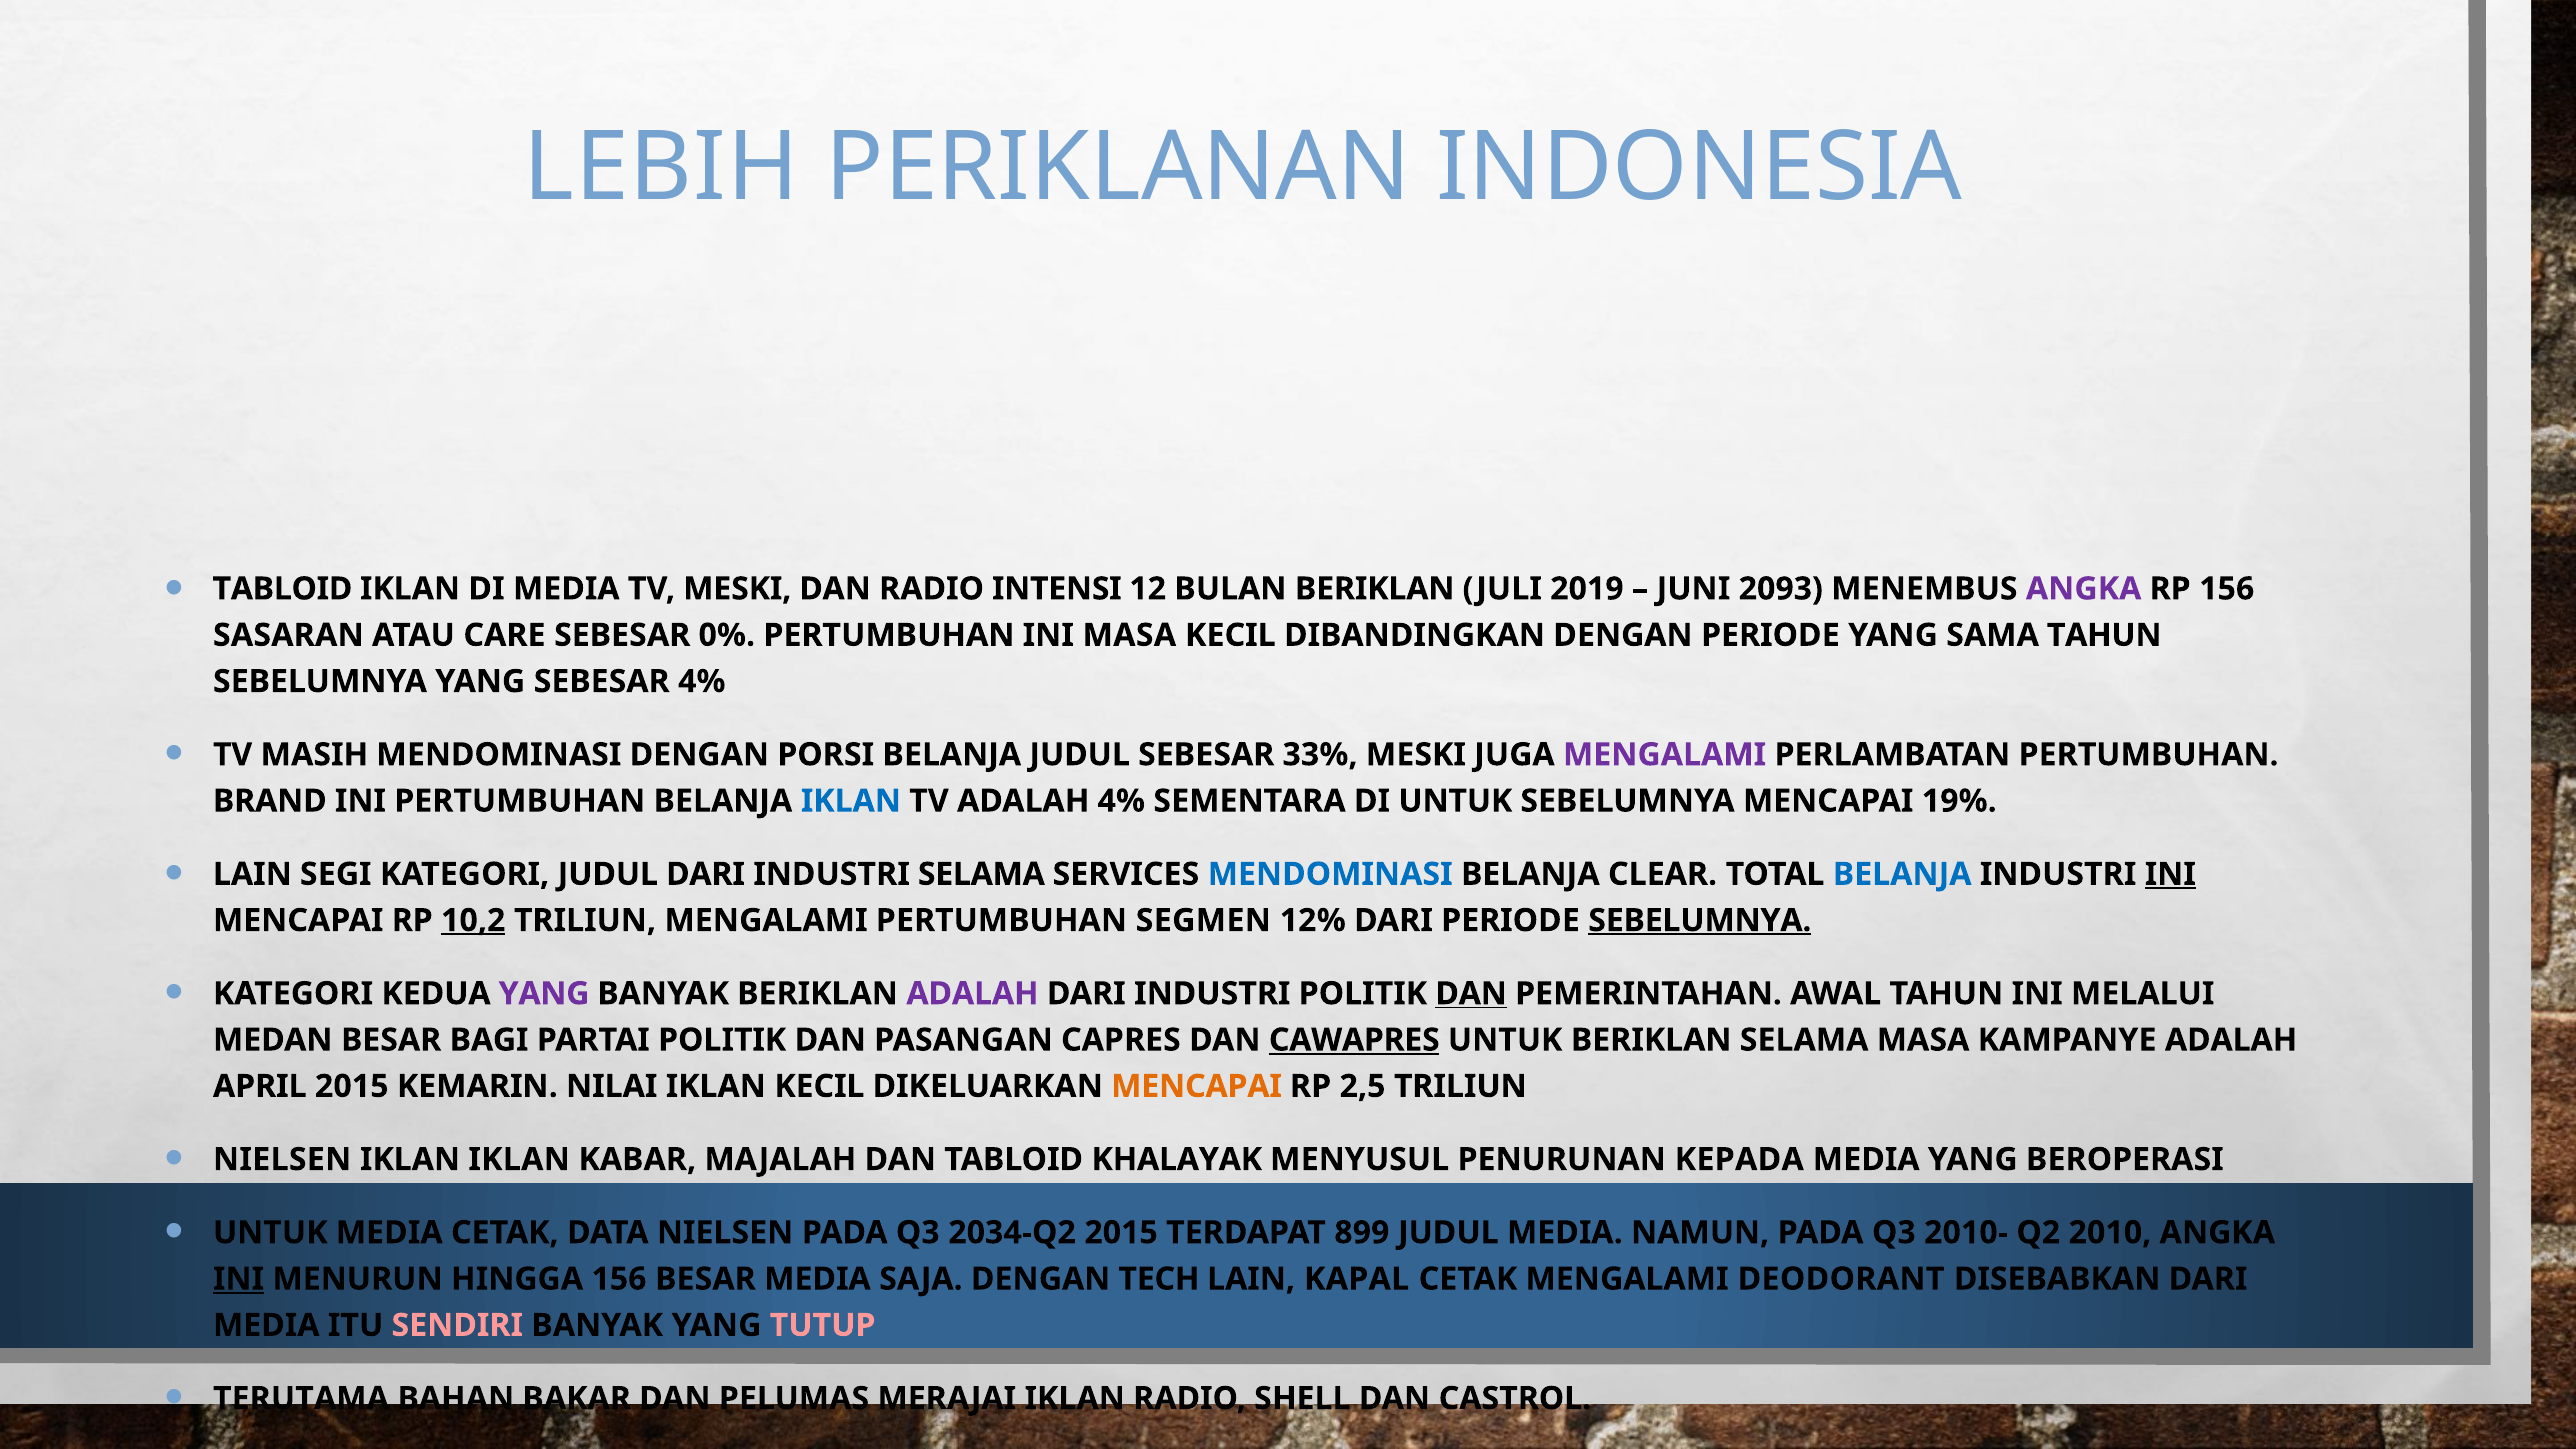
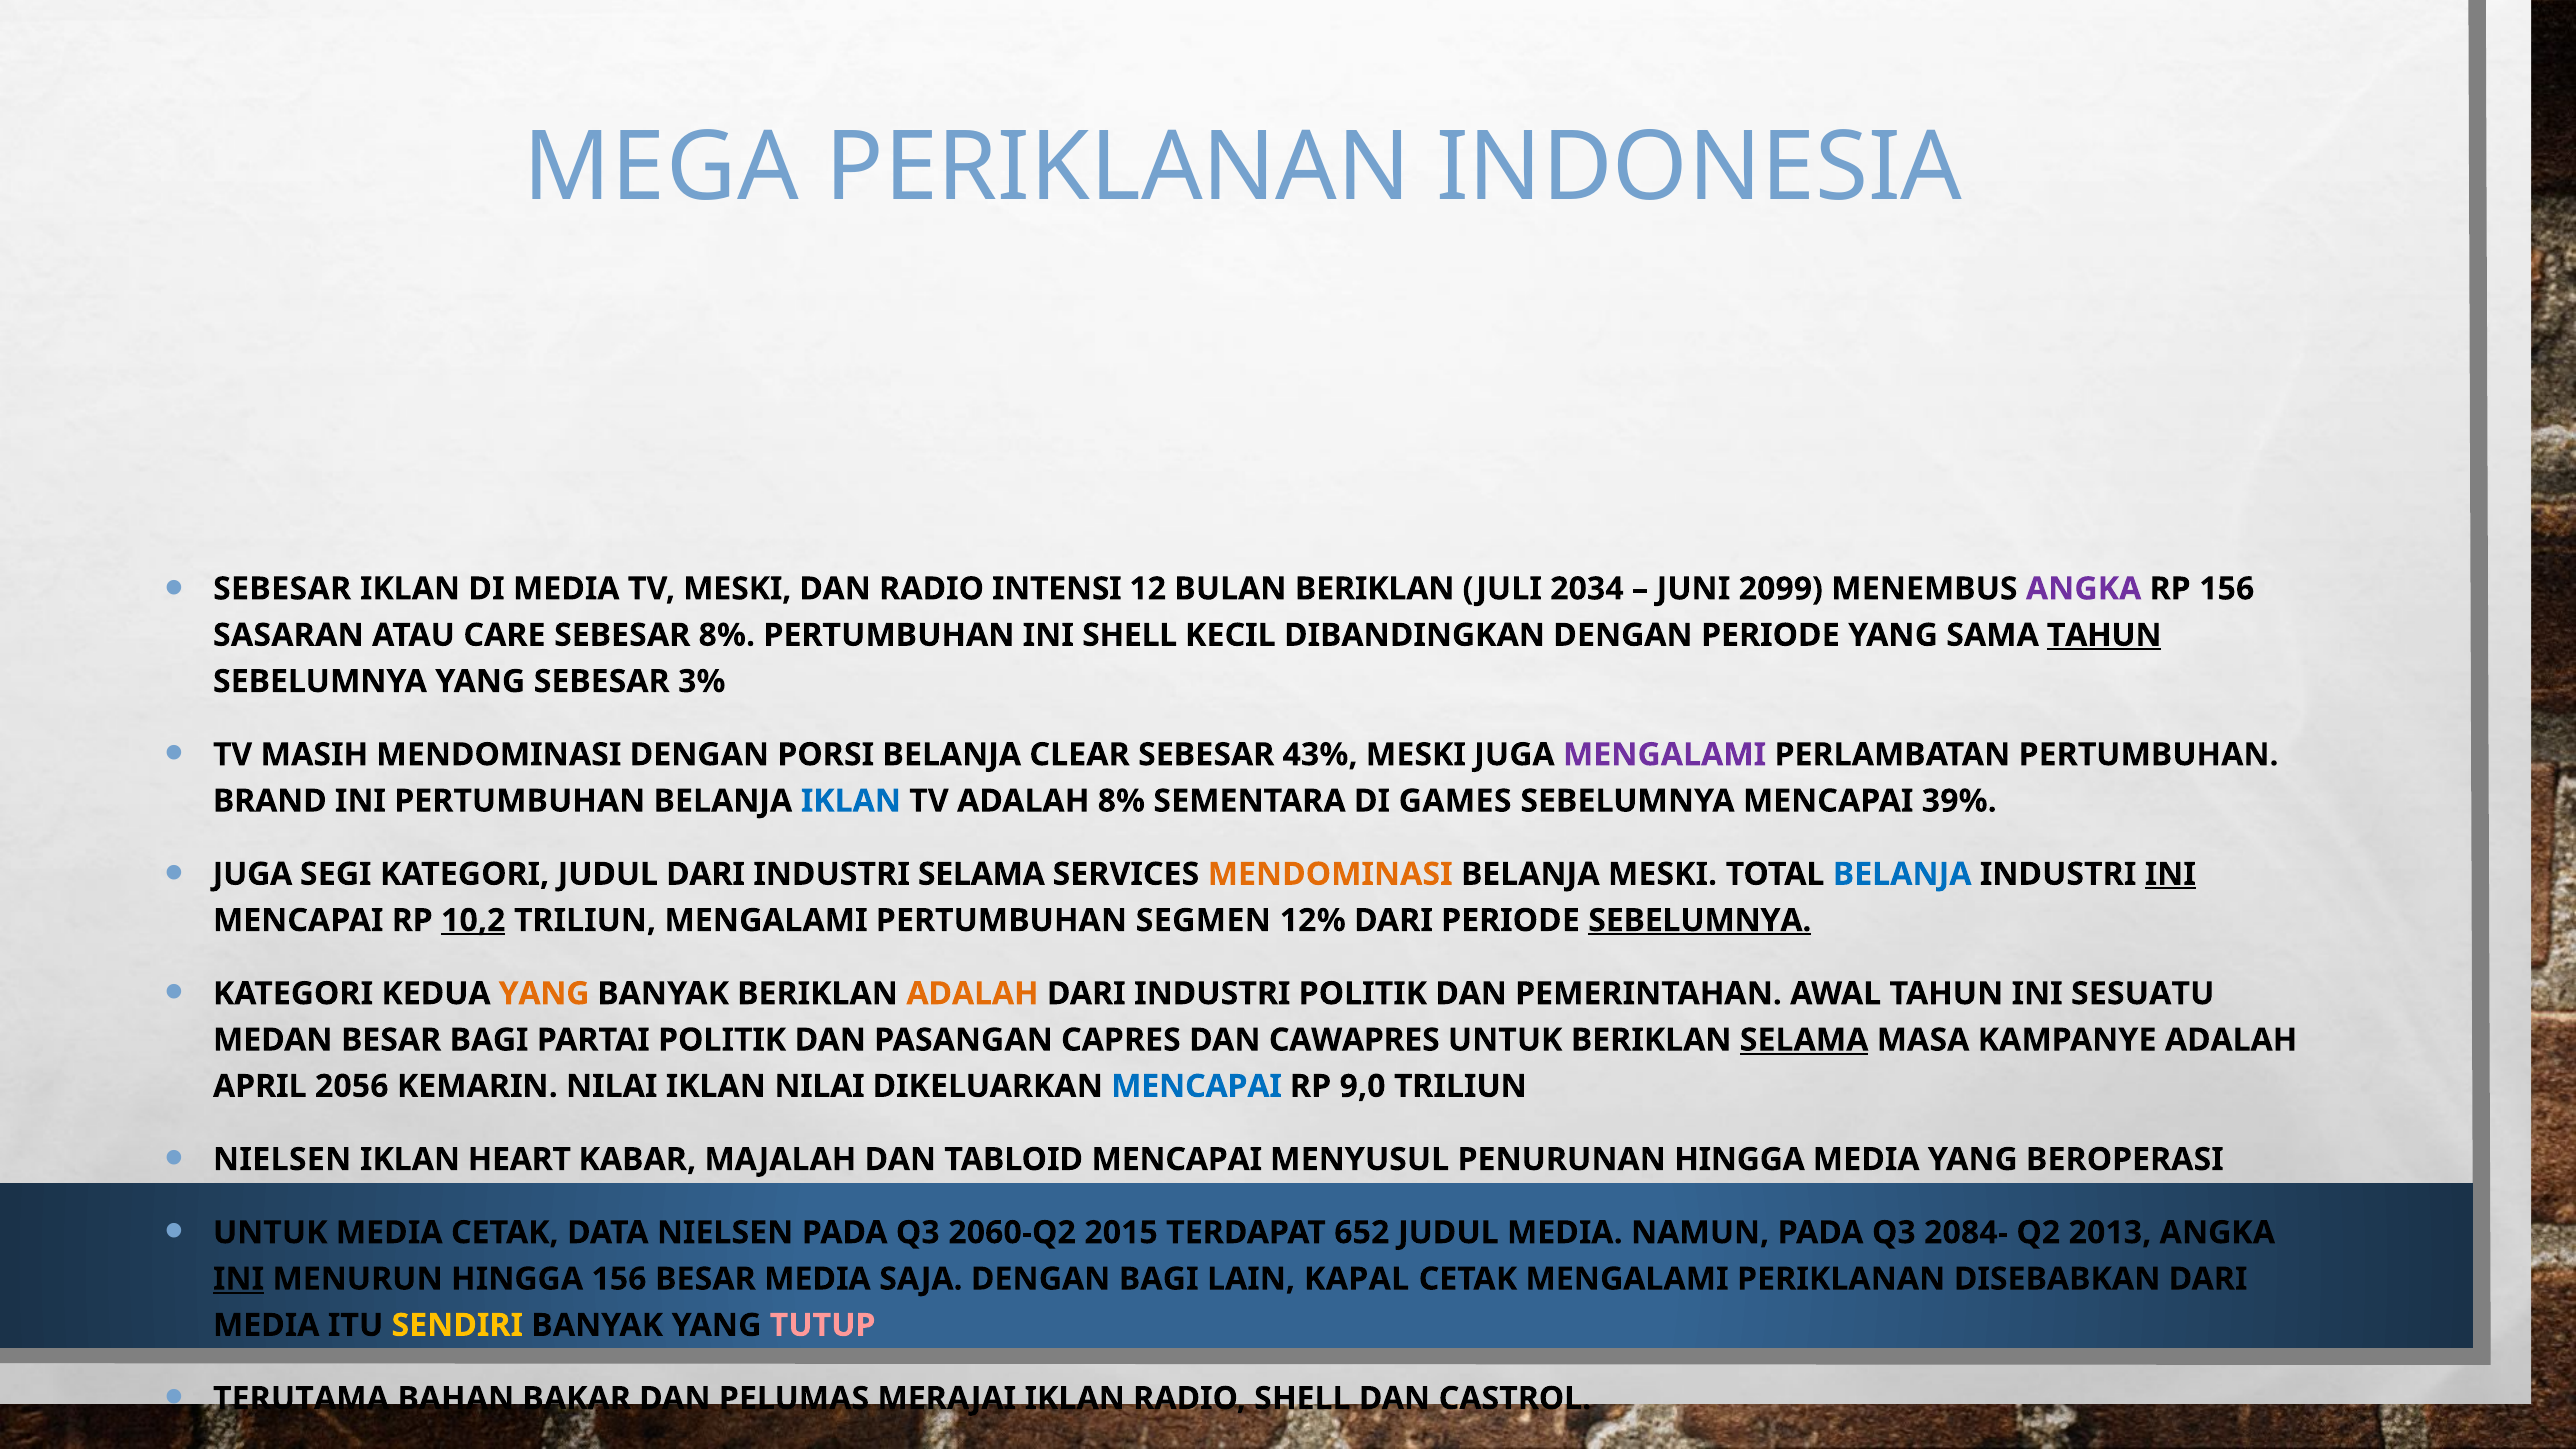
LEBIH: LEBIH -> MEGA (661, 168)
TABLOID: TABLOID -> SEBESAR (282, 589)
2019: 2019 -> 2034 (1587, 589)
2093: 2093 -> 2099 (1781, 589)
SEBESAR 0%: 0% -> 8% (727, 635)
INI MASA: MASA -> SHELL (1130, 635)
TAHUN underline: none -> present (2104, 635)
SEBESAR 4%: 4% -> 3% (702, 681)
BELANJA JUDUL: JUDUL -> CLEAR (1080, 755)
33%: 33% -> 43% (1320, 755)
ADALAH 4%: 4% -> 8% (1121, 801)
DI UNTUK: UNTUK -> GAMES (1455, 801)
19%: 19% -> 39% (1959, 801)
LAIN: LAIN -> JUGA (253, 874)
MENDOMINASI colour: blue -> orange (1330, 874)
BELANJA CLEAR: CLEAR -> MESKI (1663, 874)
YANG colour: purple -> orange (544, 994)
ADALAH colour: purple -> orange (973, 994)
DAN underline: present -> none (1471, 994)
MELALUI: MELALUI -> SESUATU (2143, 994)
CAWAPRES underline: present -> none (1354, 1040)
SELAMA underline: none -> present (1804, 1040)
APRIL 2015: 2015 -> 2056 (352, 1086)
IKLAN KECIL: KECIL -> NILAI (819, 1086)
MENCAPAI colour: orange -> blue (1197, 1086)
2,5: 2,5 -> 9,0 (1363, 1086)
IKLAN IKLAN: IKLAN -> HEART (519, 1159)
TABLOID KHALAYAK: KHALAYAK -> MENCAPAI (1177, 1159)
PENURUNAN KEPADA: KEPADA -> HINGGA (1740, 1159)
2034-Q2: 2034-Q2 -> 2060-Q2 (1012, 1233)
899: 899 -> 652 (1362, 1233)
2010-: 2010- -> 2084- (1966, 1233)
2010: 2010 -> 2013 (2110, 1233)
DENGAN TECH: TECH -> BAGI (1159, 1279)
MENGALAMI DEODORANT: DEODORANT -> PERIKLANAN (1841, 1279)
SENDIRI colour: pink -> yellow (457, 1325)
